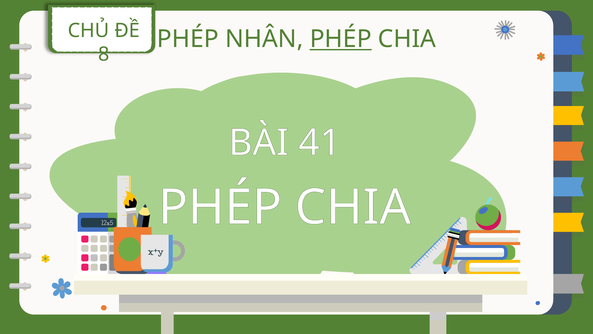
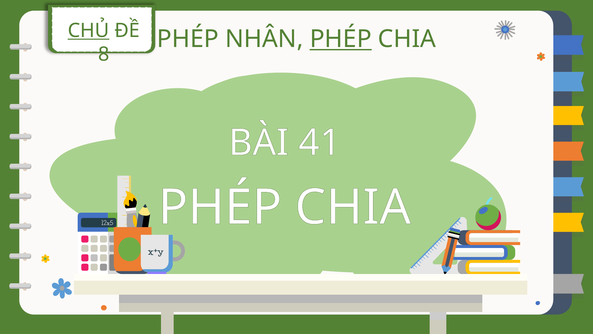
CHỦ underline: none -> present (88, 31)
